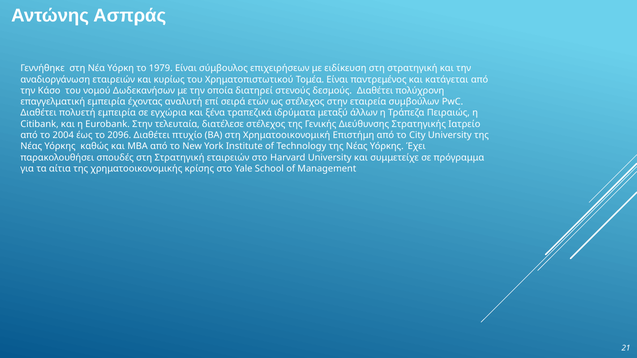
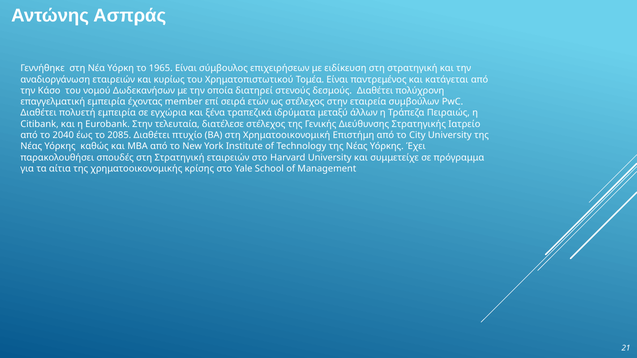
1979: 1979 -> 1965 (161, 68)
αναλυτή: αναλυτή -> member (184, 102)
2004: 2004 -> 2040 (63, 135)
2096: 2096 -> 2085 (119, 135)
